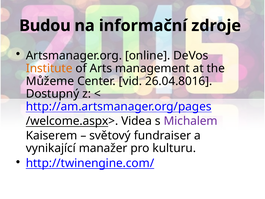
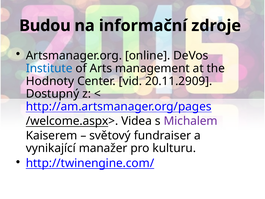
Institute colour: orange -> blue (49, 68)
Můžeme: Můžeme -> Hodnoty (50, 81)
26.04.8016: 26.04.8016 -> 20.11.2909 (179, 81)
